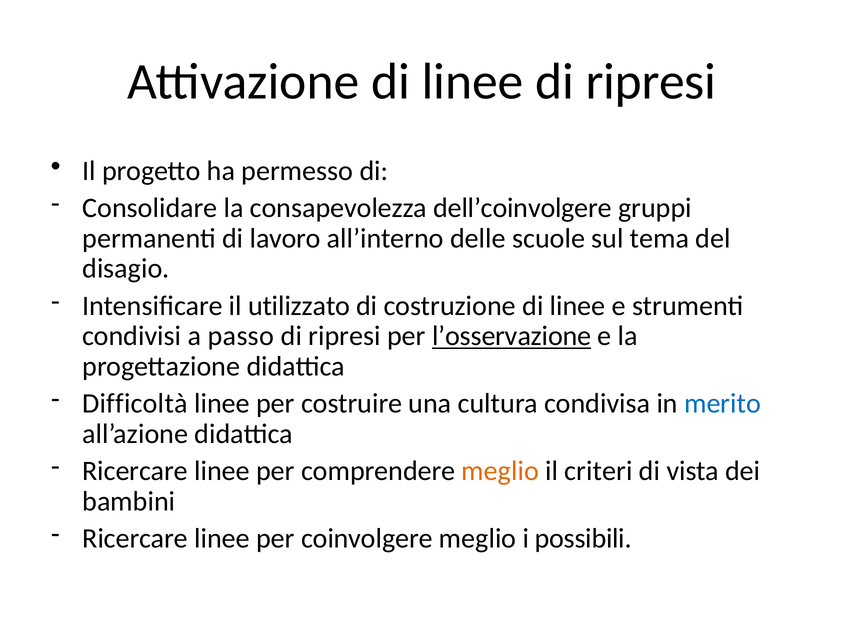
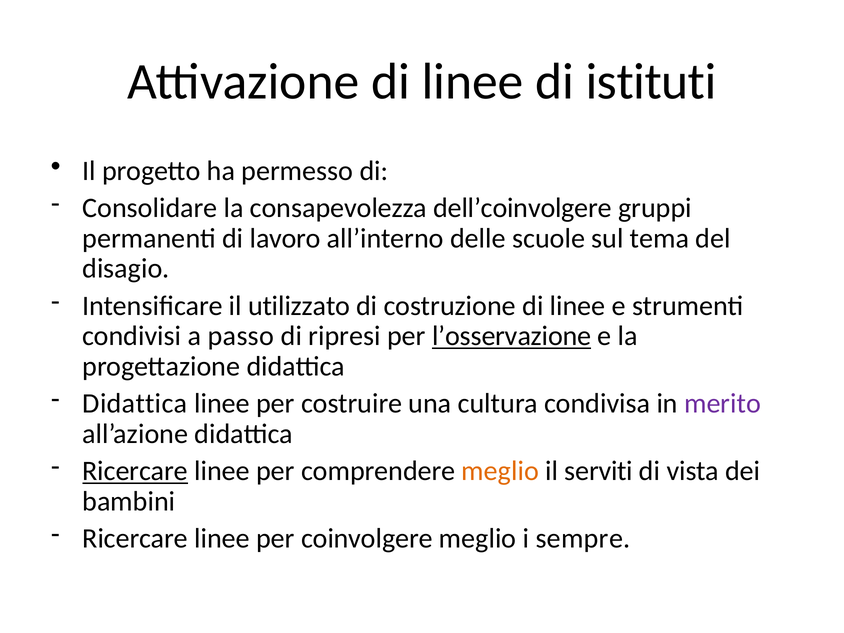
linee di ripresi: ripresi -> istituti (651, 82)
Difficoltà: Difficoltà -> Didattica (135, 404)
merito colour: blue -> purple (722, 404)
Ricercare underline: none -> present (135, 471)
criteri: criteri -> serviti (599, 471)
possibili: possibili -> sempre (583, 539)
